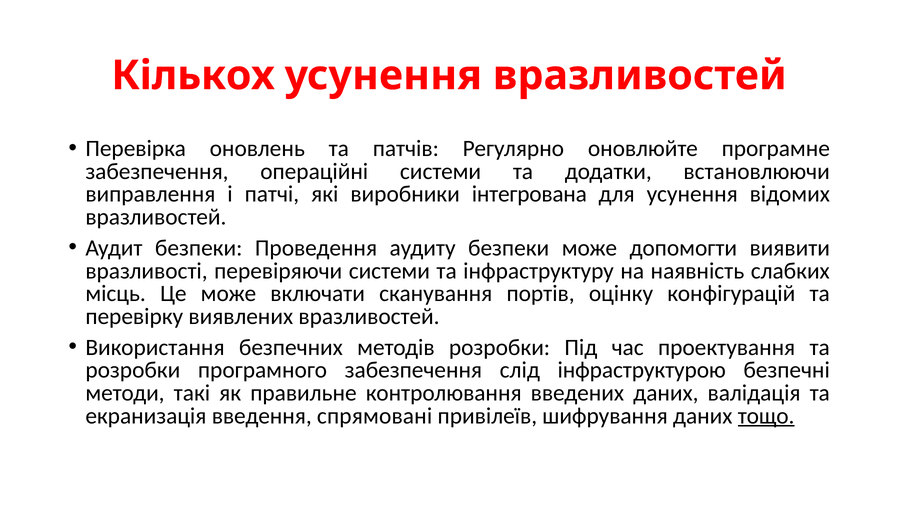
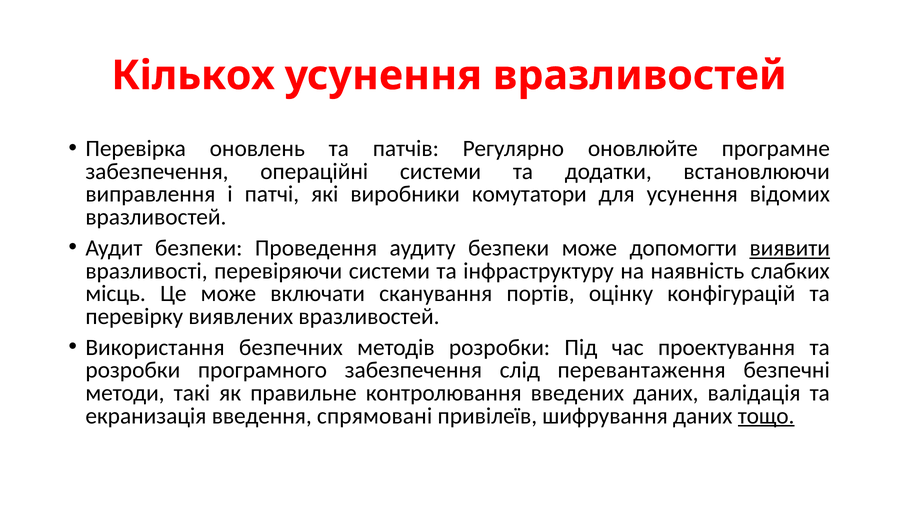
інтегрована: інтегрована -> комутатори (529, 194)
виявити underline: none -> present (790, 248)
інфраструктурою: інфраструктурою -> перевантаження (642, 370)
